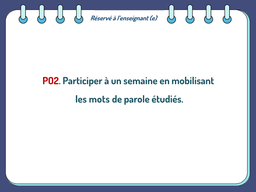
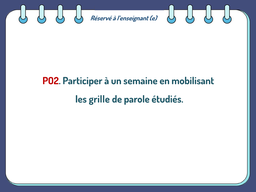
mots: mots -> grille (99, 99)
